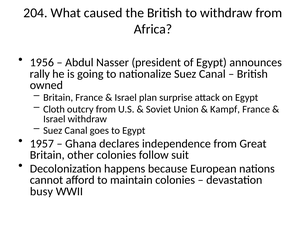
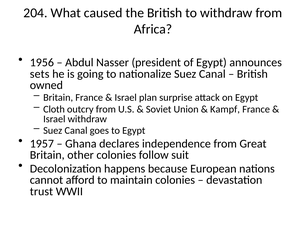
rally: rally -> sets (40, 74)
busy: busy -> trust (41, 192)
